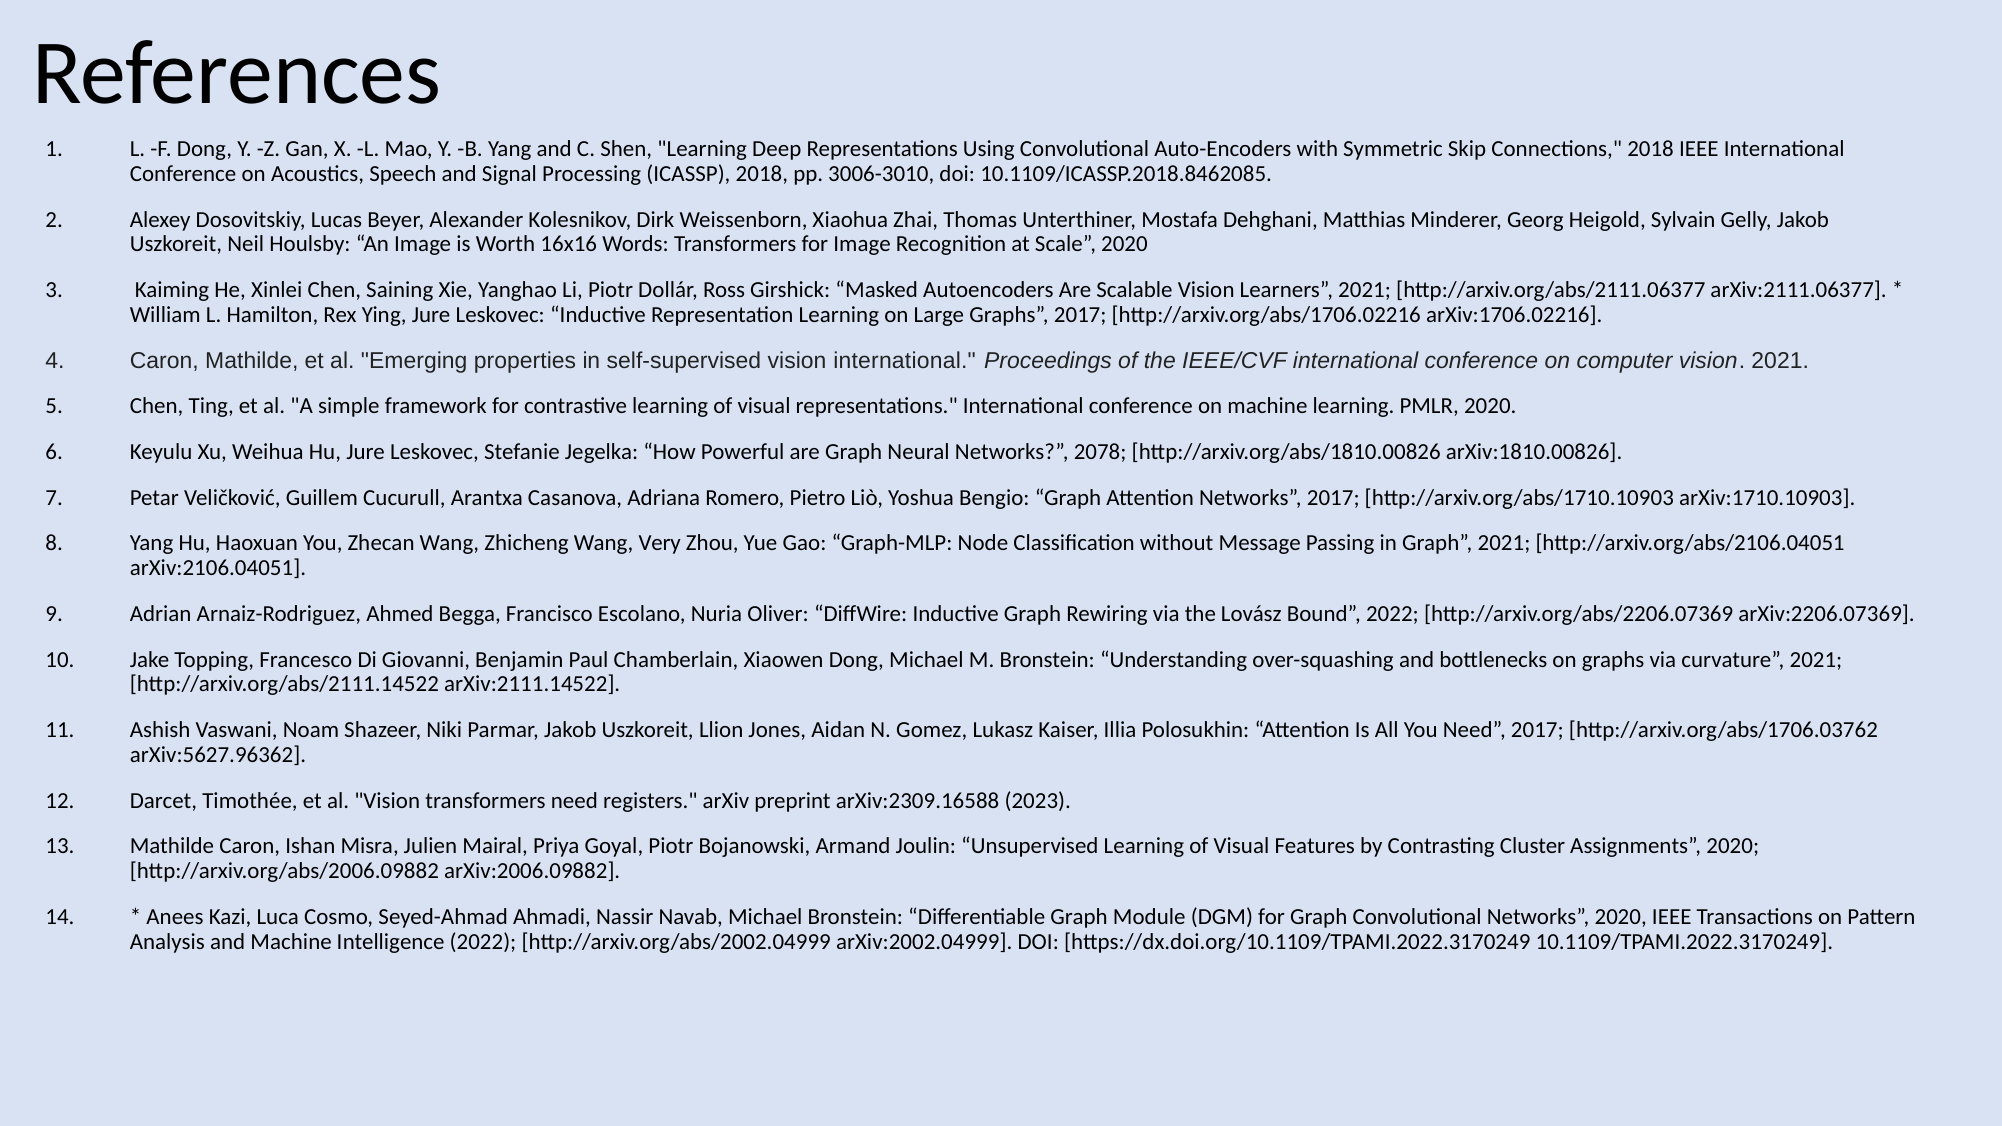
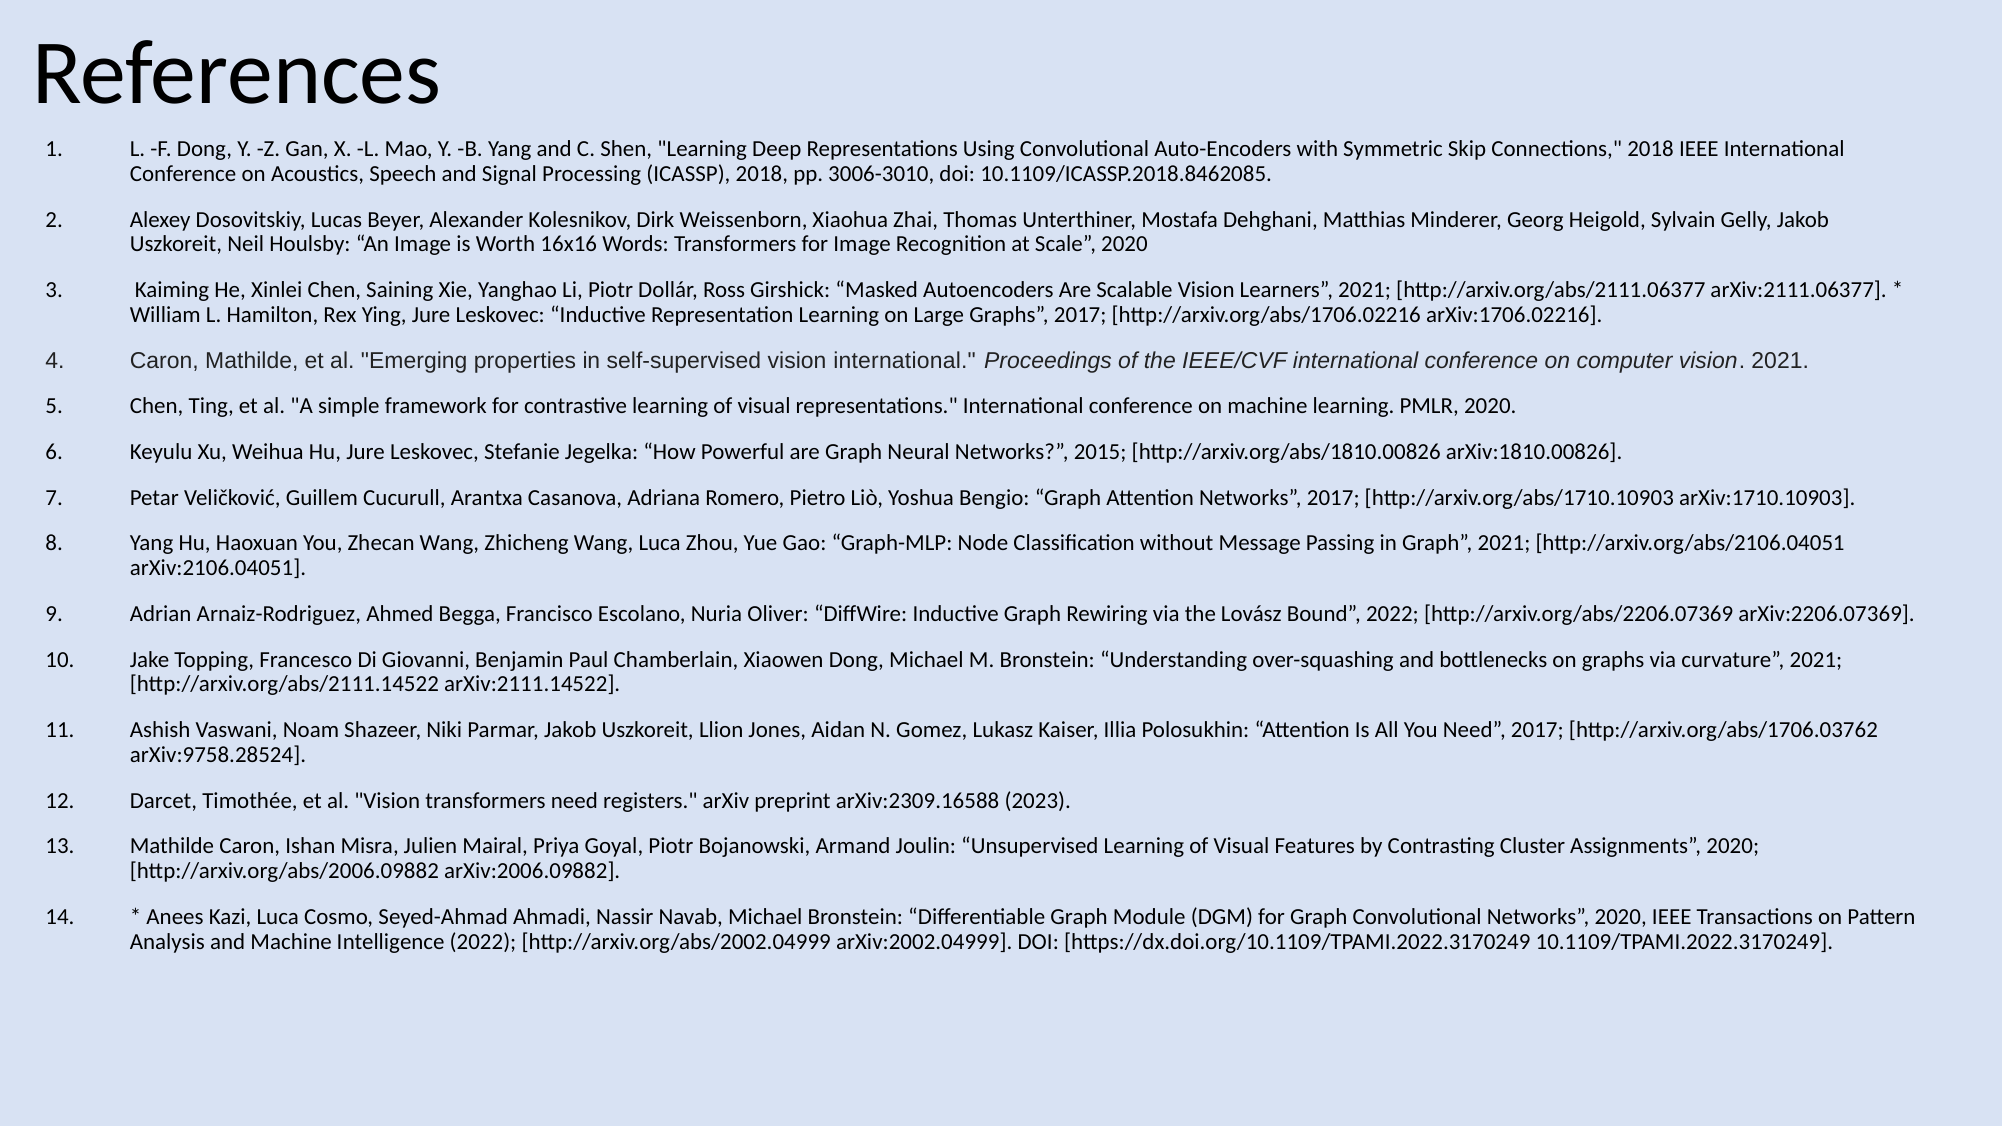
2078: 2078 -> 2015 (1100, 452)
Wang Very: Very -> Luca (660, 543)
arXiv:5627.96362: arXiv:5627.96362 -> arXiv:9758.28524 (218, 755)
